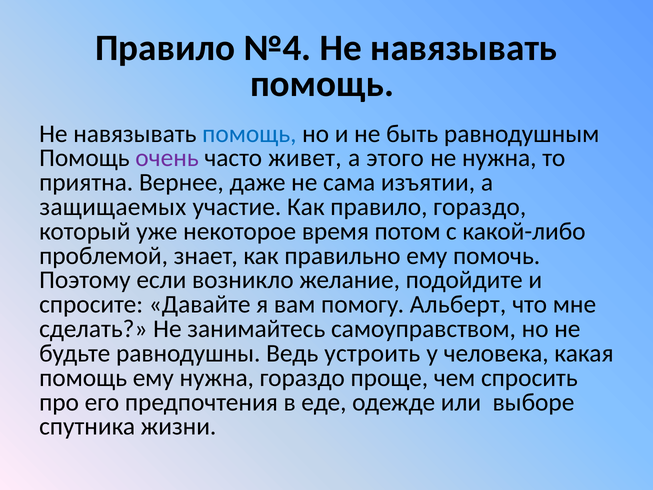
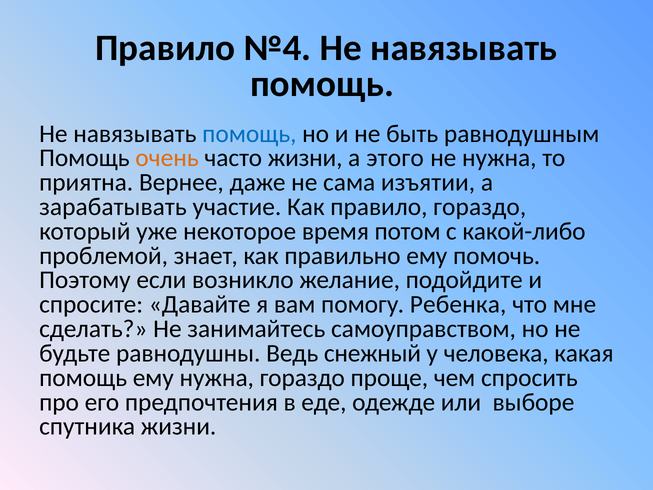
очень colour: purple -> orange (167, 158)
часто живет: живет -> жизни (305, 158)
защищаемых: защищаемых -> зарабатывать (113, 207)
Альберт: Альберт -> Ребенка (458, 304)
устроить: устроить -> снежный (373, 353)
